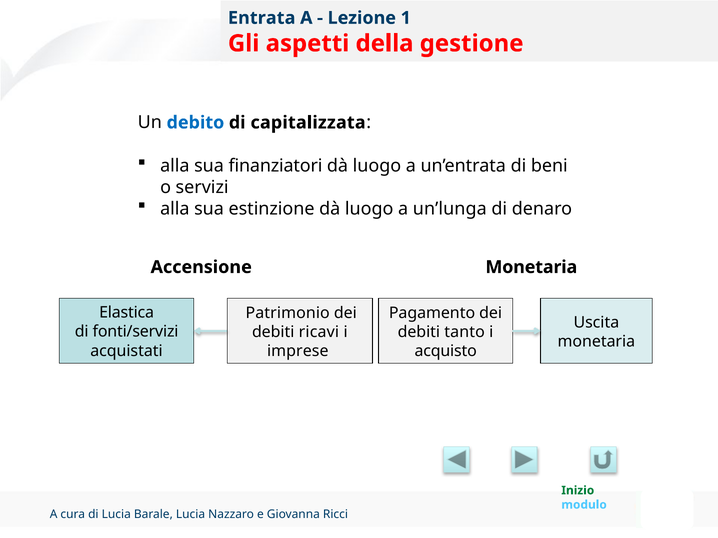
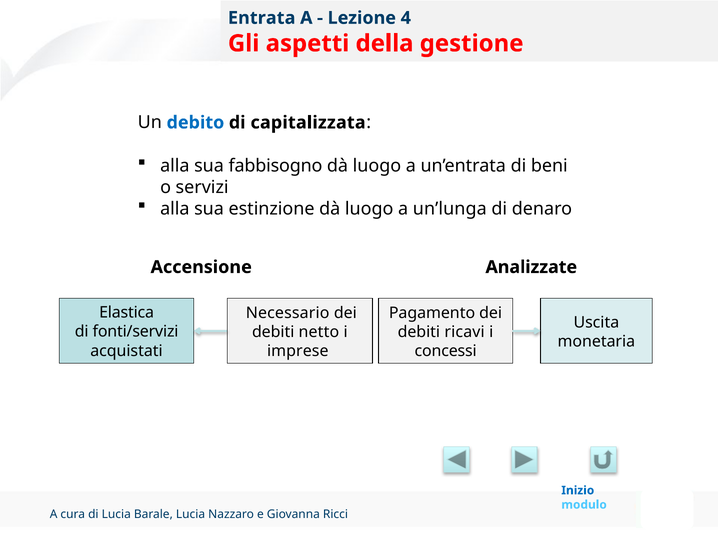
1: 1 -> 4 (406, 18)
finanziatori: finanziatori -> fabbisogno (275, 166)
Accensione Monetaria: Monetaria -> Analizzate (531, 267)
Patrimonio: Patrimonio -> Necessario (288, 313)
ricavi: ricavi -> netto (319, 332)
tanto: tanto -> ricavi (465, 332)
acquisto: acquisto -> concessi (446, 351)
Inizio colour: green -> blue (578, 491)
